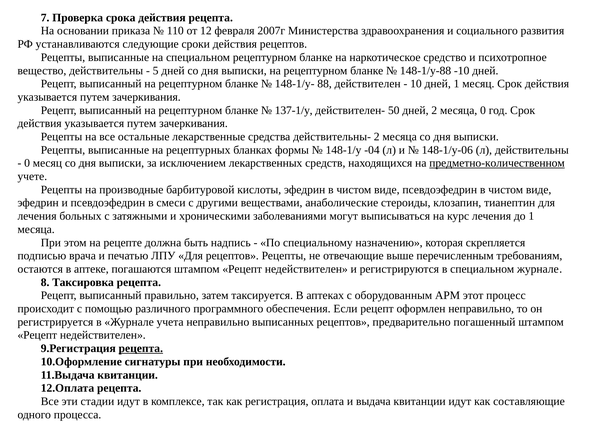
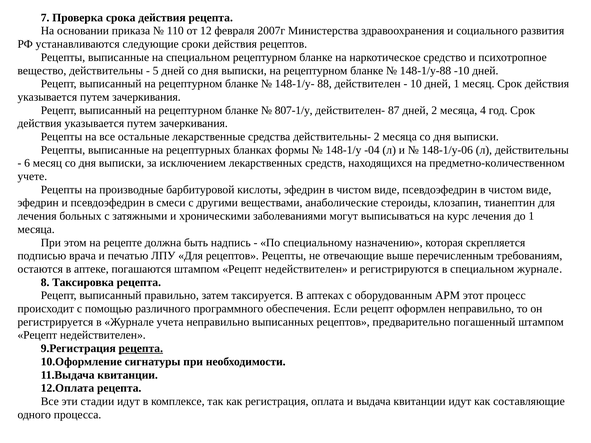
137-1/у: 137-1/у -> 807-1/у (294, 110)
50: 50 -> 87 (394, 110)
месяца 0: 0 -> 4 (483, 110)
0: 0 -> 6 (27, 163)
предметно-количественном underline: present -> none (497, 163)
